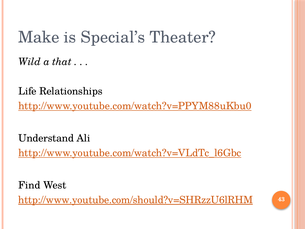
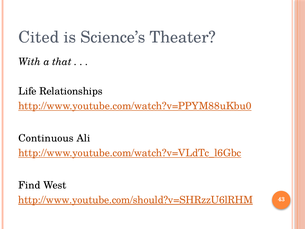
Make: Make -> Cited (39, 37)
Special’s: Special’s -> Science’s (113, 37)
Wild: Wild -> With (30, 62)
Understand: Understand -> Continuous (46, 138)
